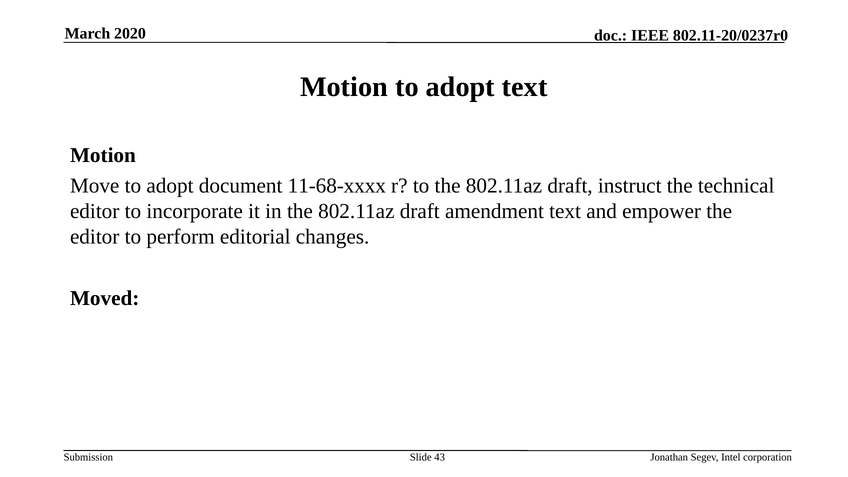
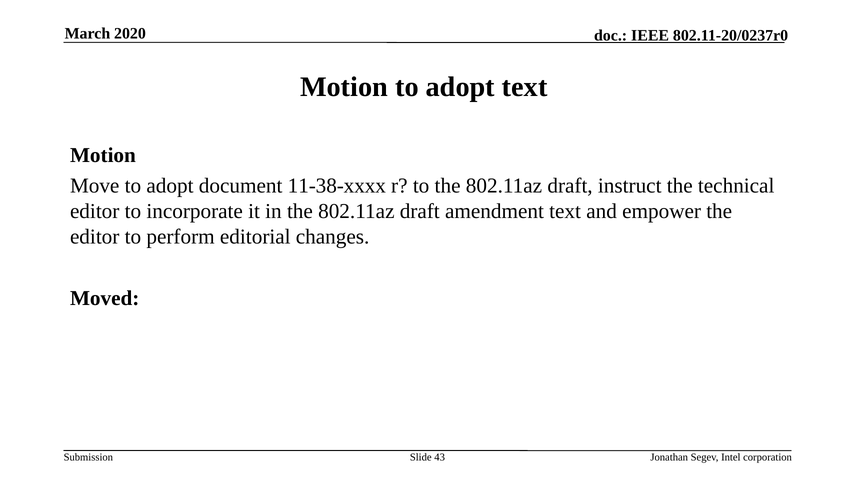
11-68-xxxx: 11-68-xxxx -> 11-38-xxxx (337, 186)
